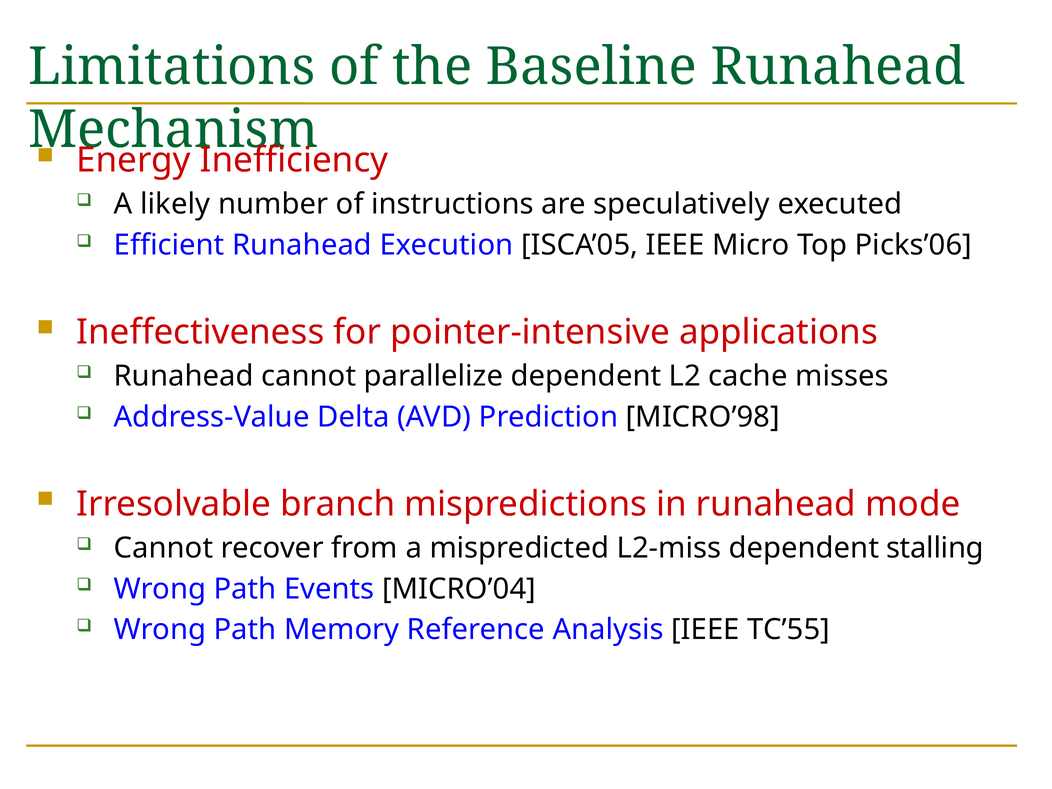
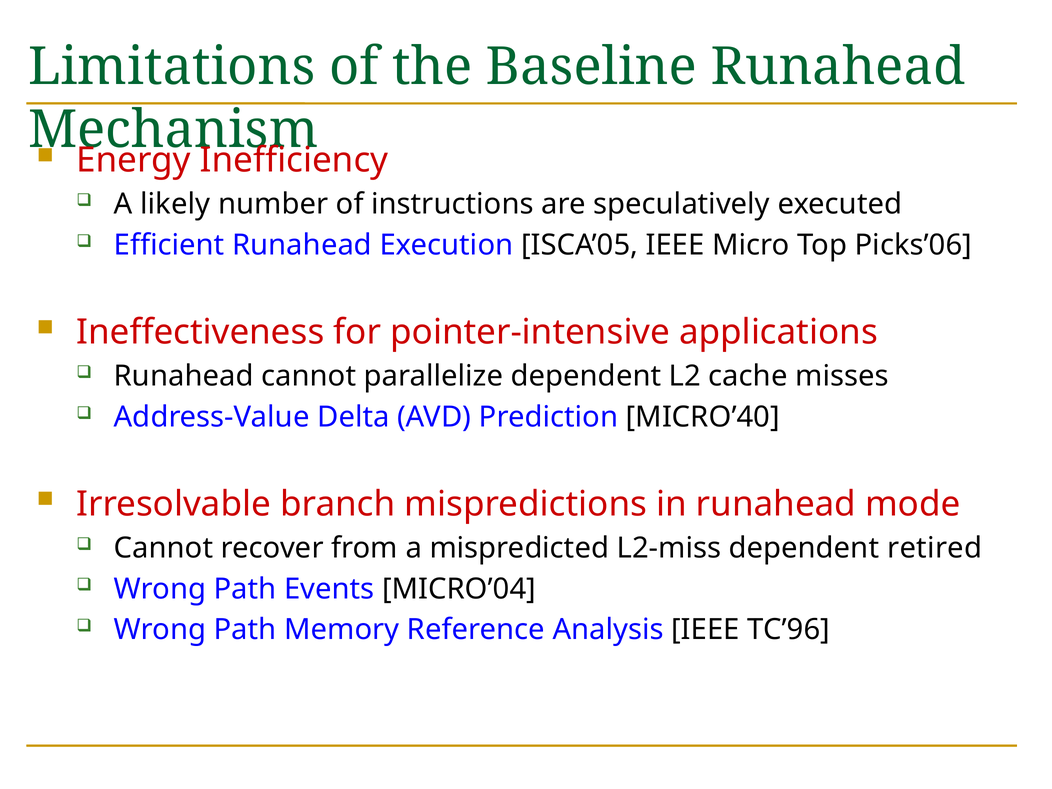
MICRO’98: MICRO’98 -> MICRO’40 (703, 417)
stalling: stalling -> retired (935, 548)
TC’55: TC’55 -> TC’96 (789, 630)
